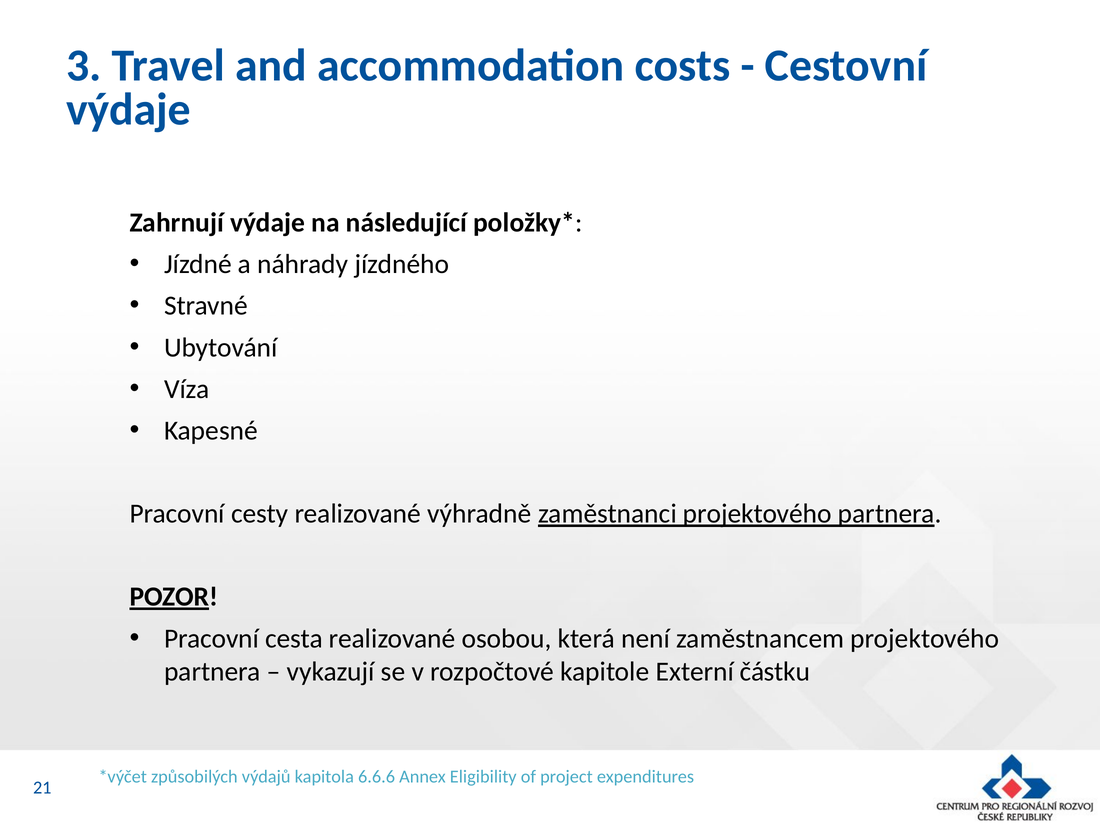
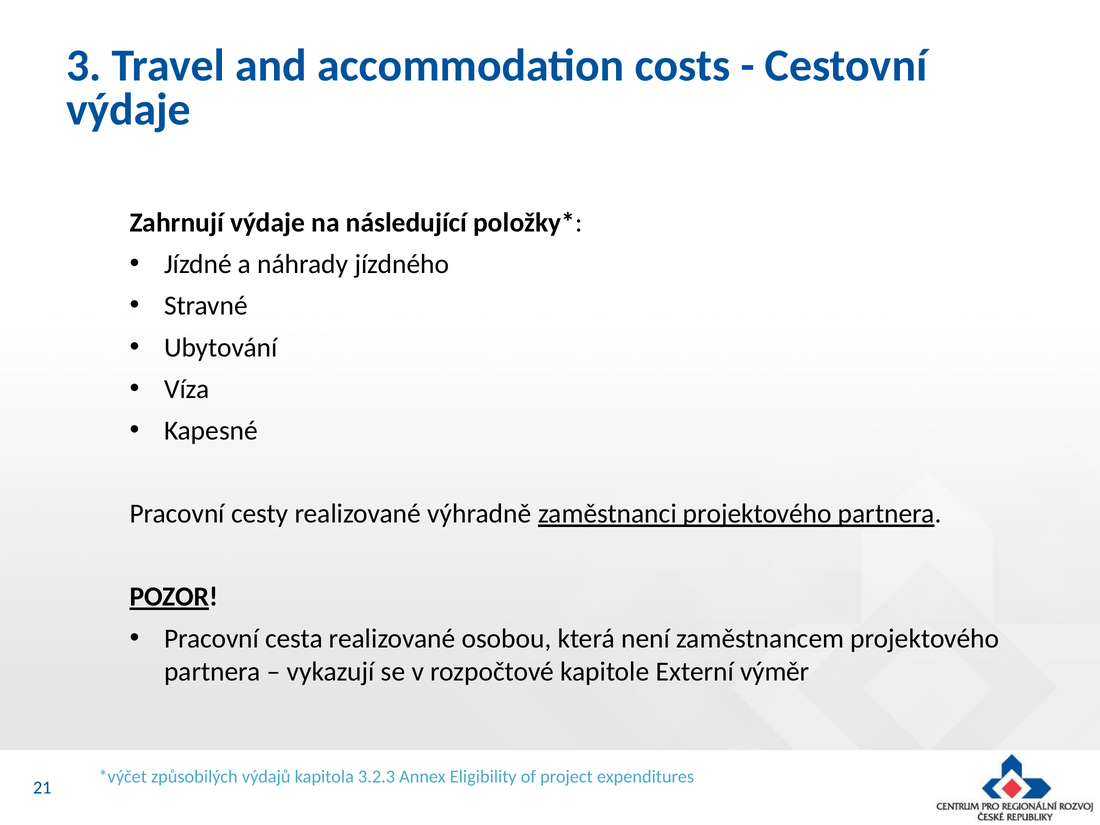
částku: částku -> výměr (775, 671)
6.6.6: 6.6.6 -> 3.2.3 (377, 777)
